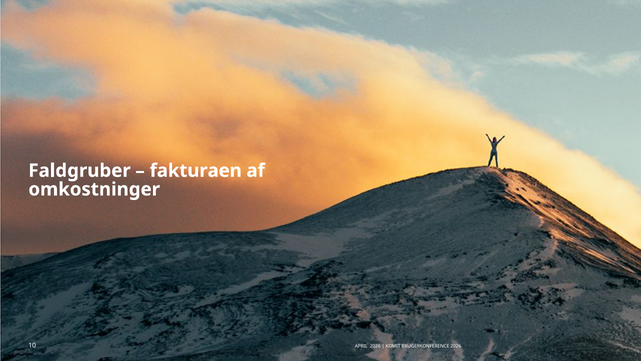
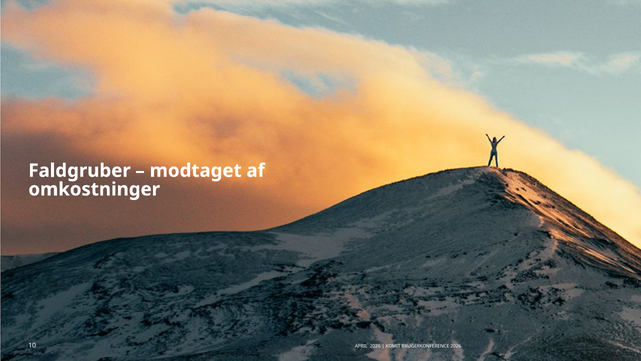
fakturaen: fakturaen -> modtaget (196, 170)
